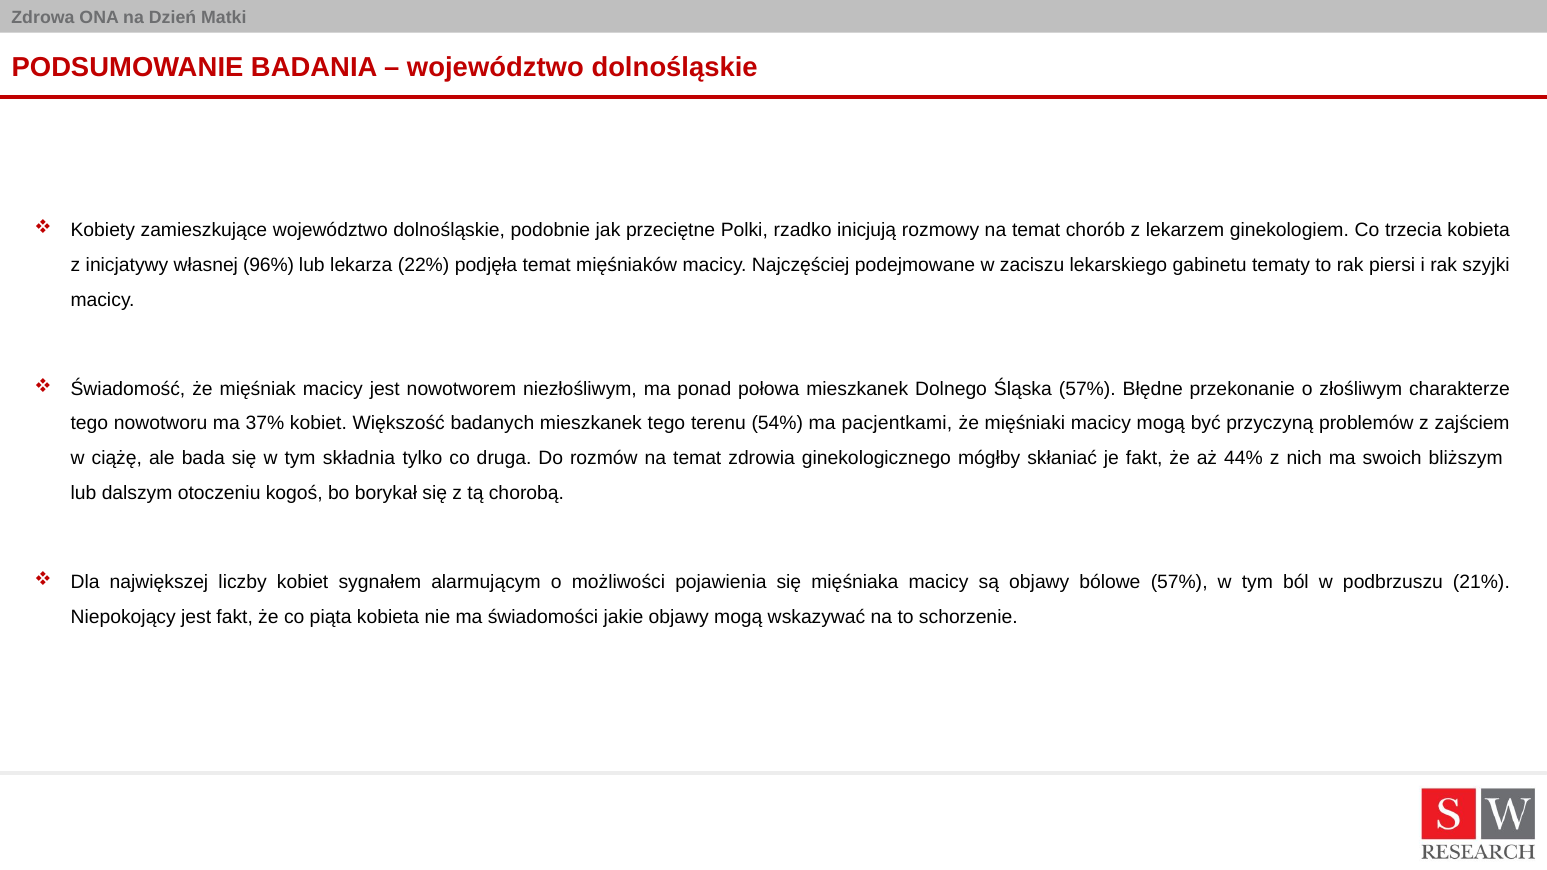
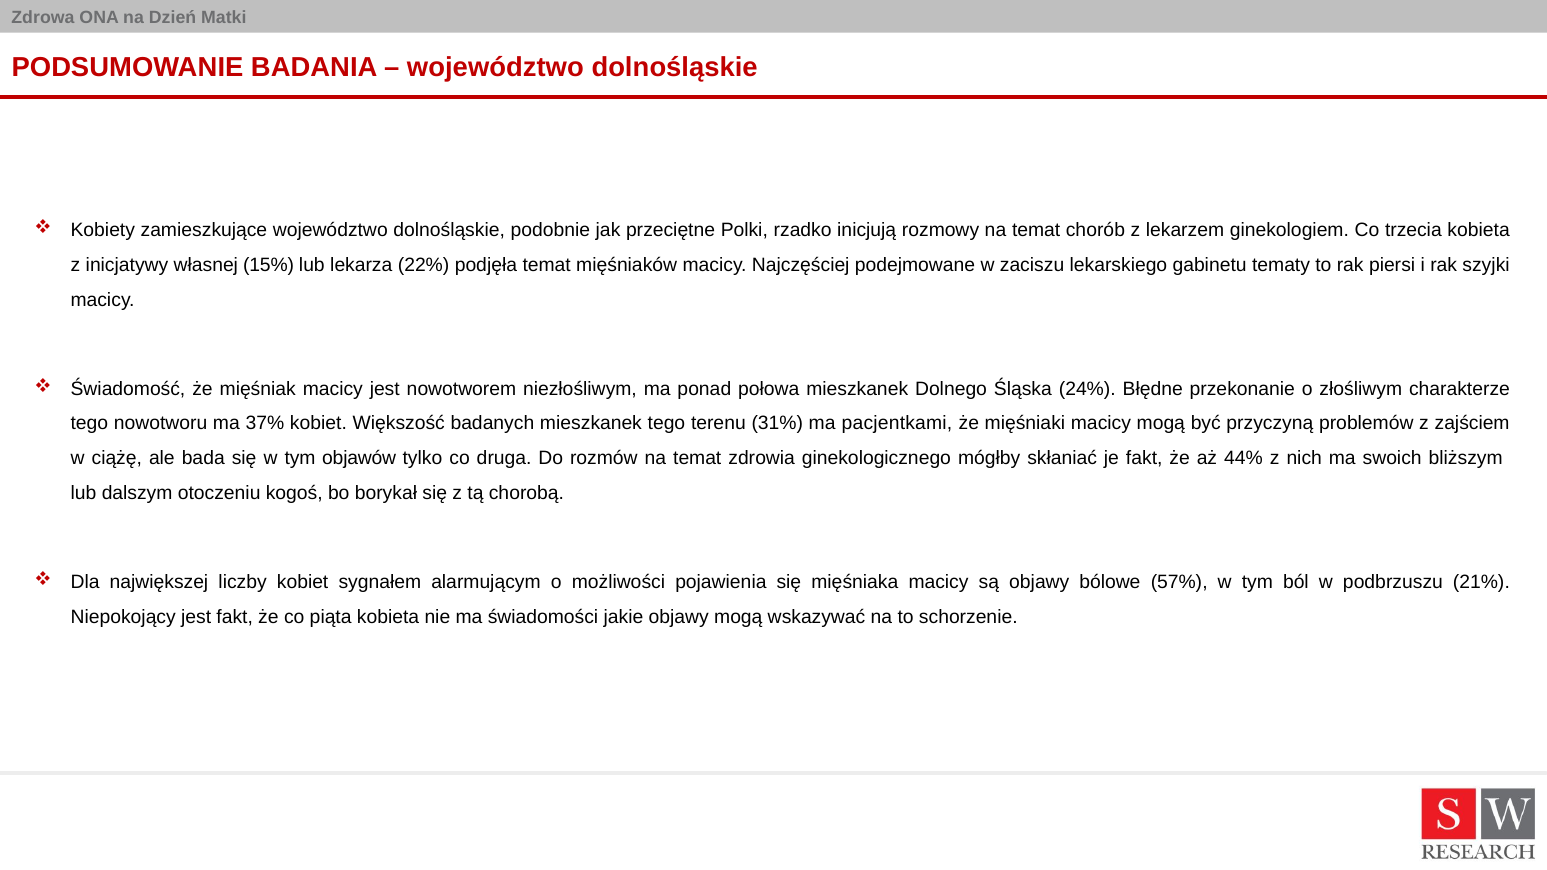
96%: 96% -> 15% (269, 265)
Śląska 57%: 57% -> 24% (1087, 389)
54%: 54% -> 31% (777, 424)
składnia: składnia -> objawów (359, 458)
